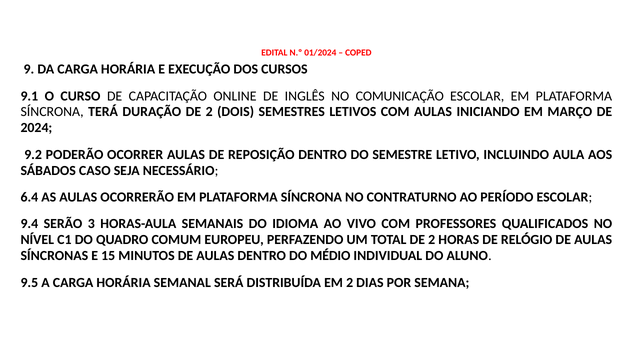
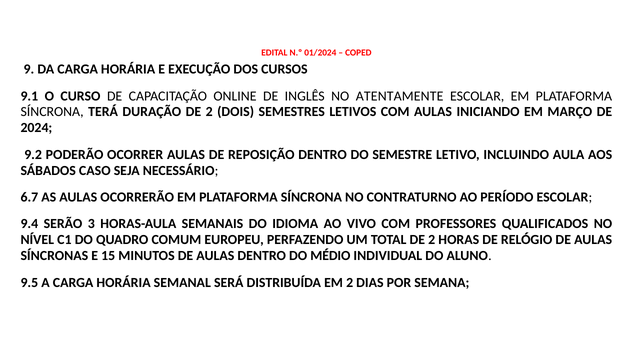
COMUNICAÇÃO: COMUNICAÇÃO -> ATENTAMENTE (400, 96)
6.4: 6.4 -> 6.7 (29, 197)
